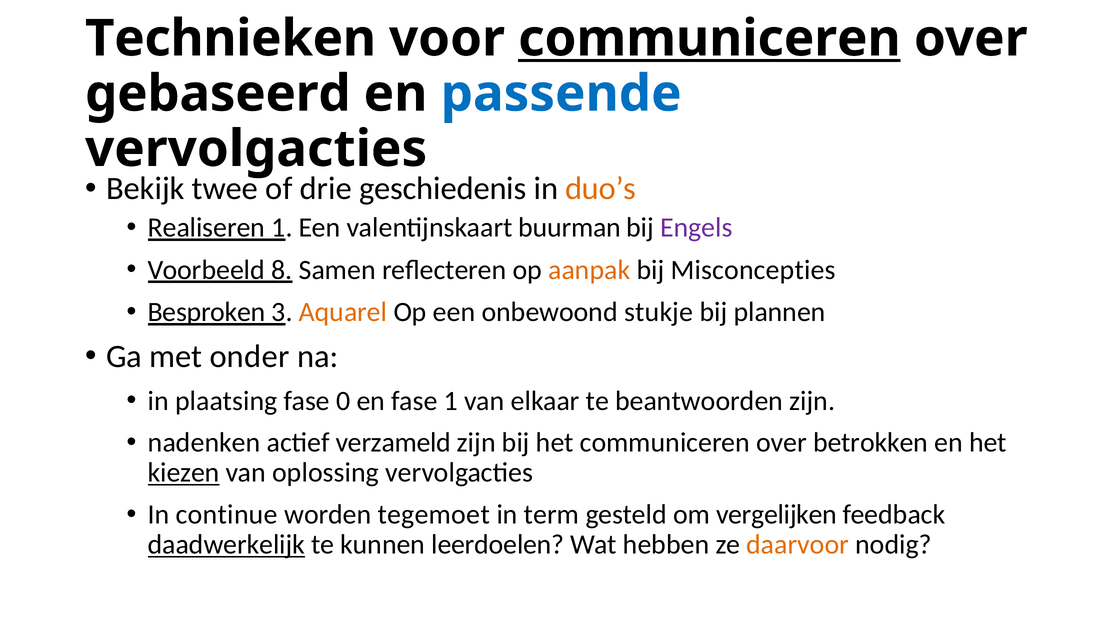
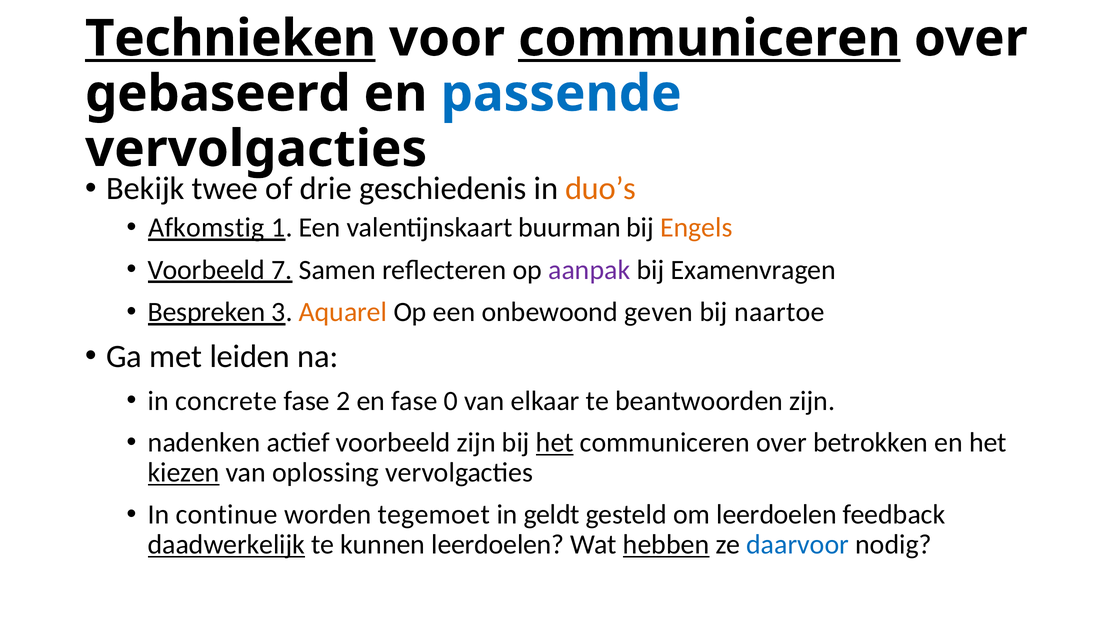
Technieken underline: none -> present (231, 39)
Realiseren: Realiseren -> Afkomstig (206, 227)
Engels colour: purple -> orange (696, 227)
8: 8 -> 7 (282, 270)
aanpak colour: orange -> purple (589, 270)
Misconcepties: Misconcepties -> Examenvragen (753, 270)
Besproken: Besproken -> Bespreken (207, 312)
stukje: stukje -> geven (659, 312)
plannen: plannen -> naartoe (779, 312)
onder: onder -> leiden (250, 356)
plaatsing: plaatsing -> concrete (226, 401)
0: 0 -> 2 (343, 401)
fase 1: 1 -> 0 (451, 401)
actief verzameld: verzameld -> voorbeeld (393, 442)
het underline: none -> present (555, 442)
term: term -> geldt (552, 514)
om vergelijken: vergelijken -> leerdoelen (777, 514)
hebben underline: none -> present (666, 544)
daarvoor colour: orange -> blue (798, 544)
